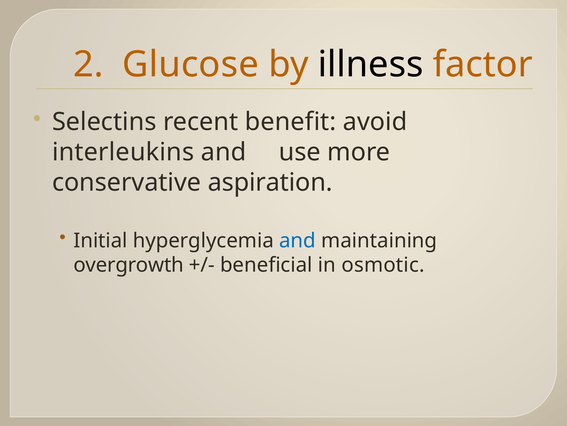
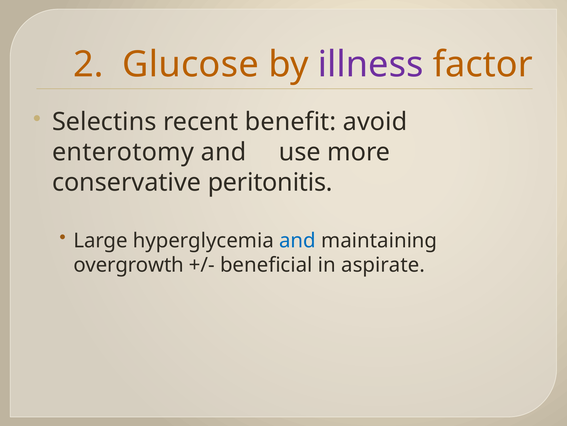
illness colour: black -> purple (371, 65)
interleukins: interleukins -> enterotomy (123, 152)
aspiration: aspiration -> peritonitis (270, 182)
Initial: Initial -> Large (101, 240)
osmotic: osmotic -> aspirate (383, 265)
